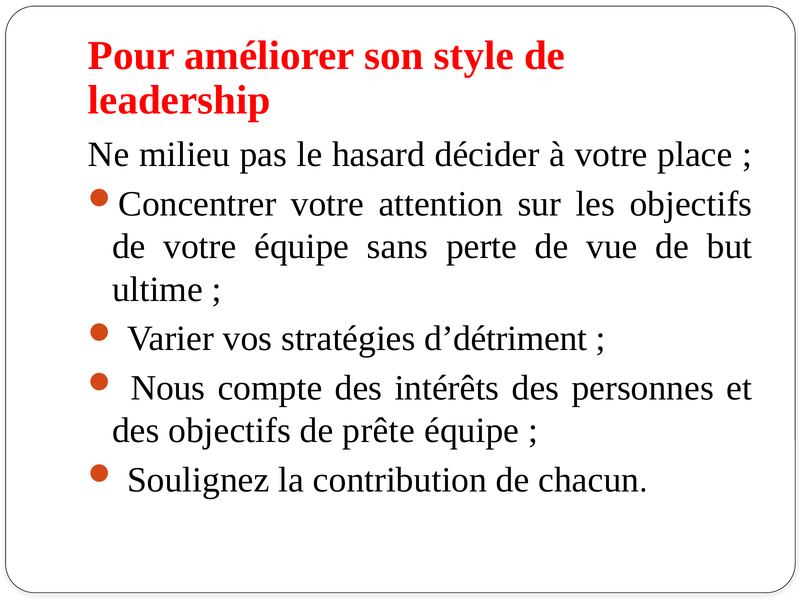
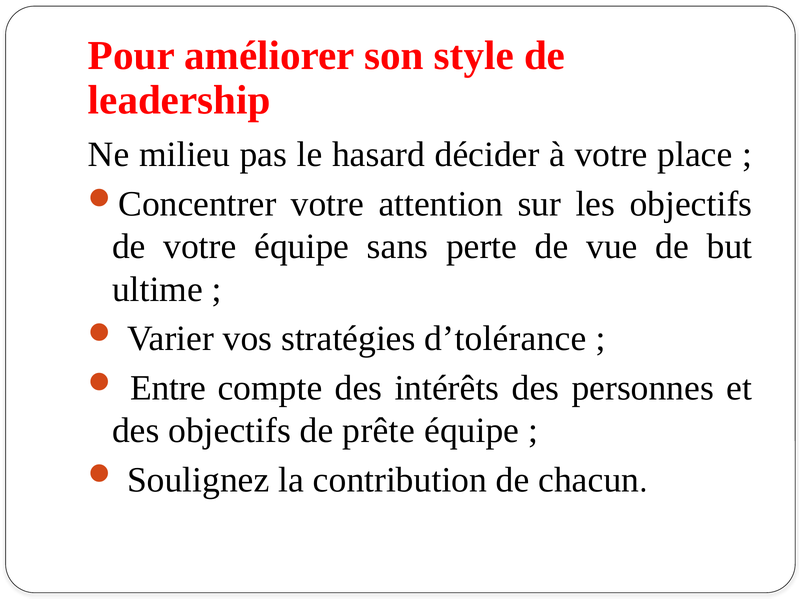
d’détriment: d’détriment -> d’tolérance (505, 338)
Nous: Nous -> Entre (168, 388)
